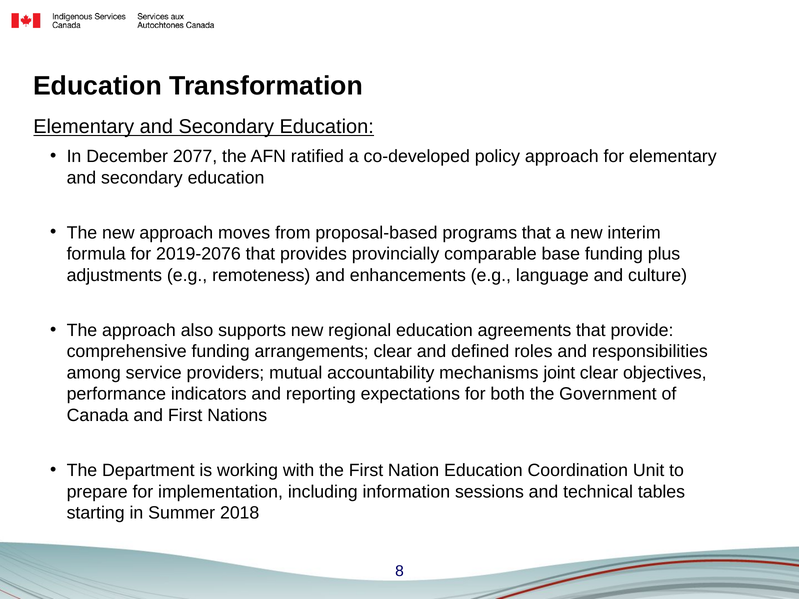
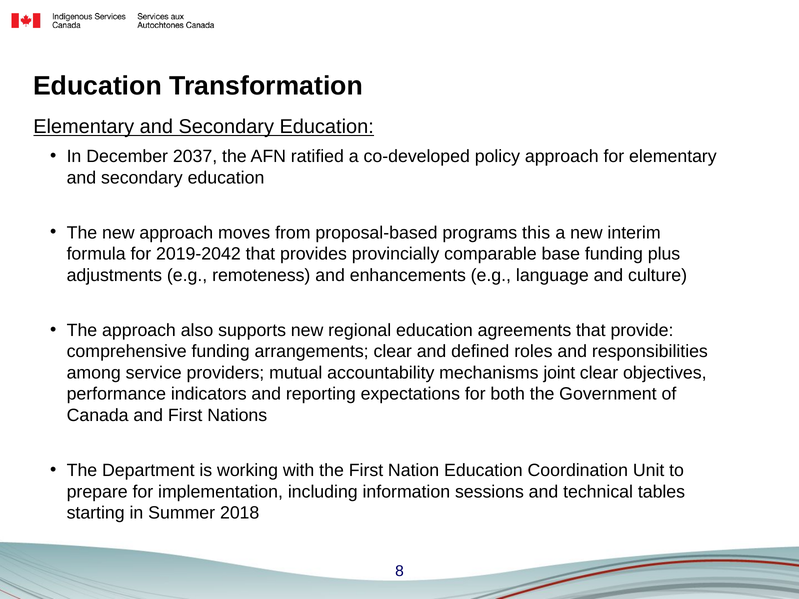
2077: 2077 -> 2037 (195, 156)
programs that: that -> this (536, 233)
2019-2076: 2019-2076 -> 2019-2042 (198, 254)
